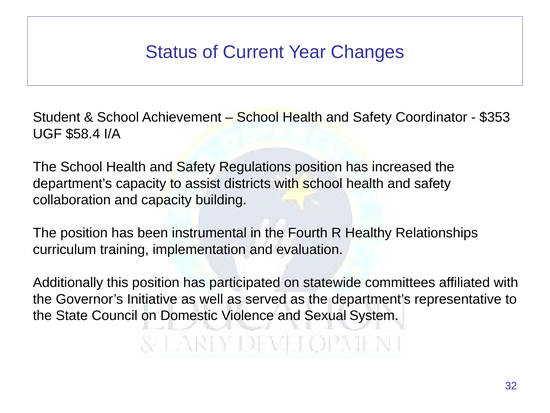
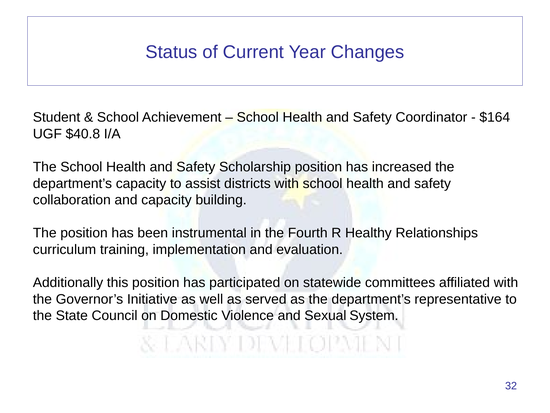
$353: $353 -> $164 (495, 117)
$58.4: $58.4 -> $40.8 (83, 134)
Regulations: Regulations -> Scholarship (255, 167)
